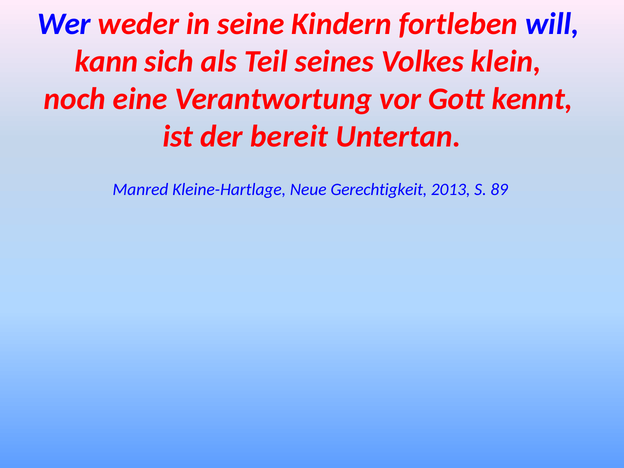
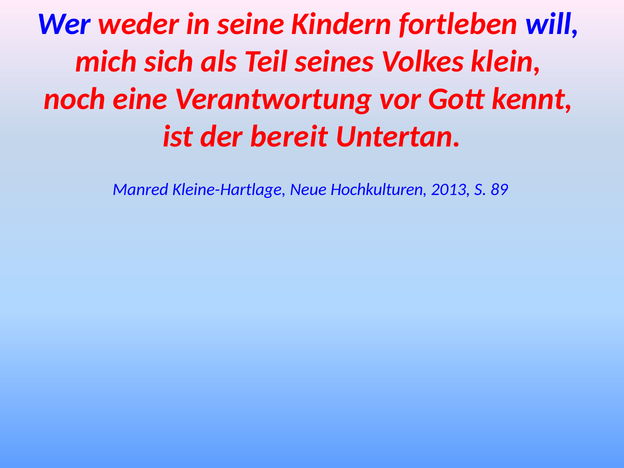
kann: kann -> mich (106, 61)
Gerechtigkeit: Gerechtigkeit -> Hochkulturen (379, 190)
